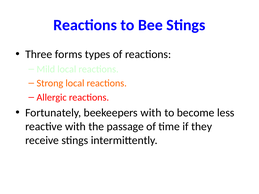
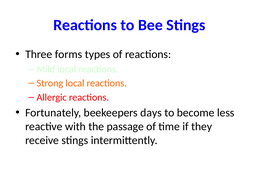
beekeepers with: with -> days (151, 113)
